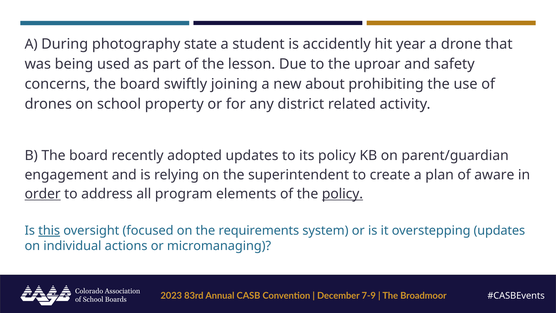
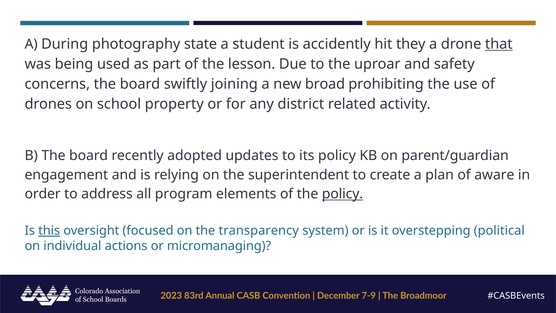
year: year -> they (411, 44)
that underline: none -> present (499, 44)
about: about -> broad (325, 84)
order underline: present -> none (43, 194)
requirements: requirements -> transparency (259, 231)
overstepping updates: updates -> political (499, 231)
